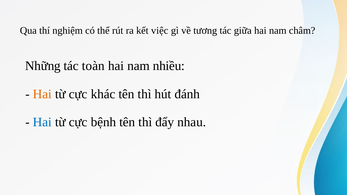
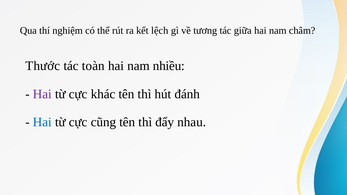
việc: việc -> lệch (160, 31)
Những: Những -> Thước (43, 66)
Hai colour: orange -> purple (42, 94)
bệnh: bệnh -> cũng (103, 122)
